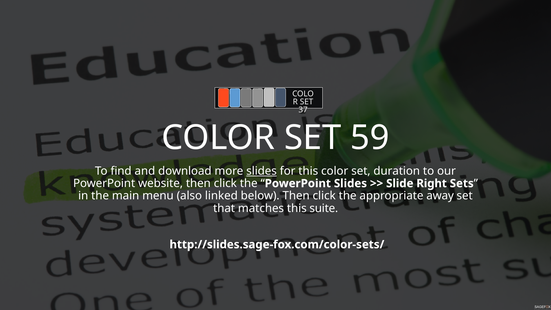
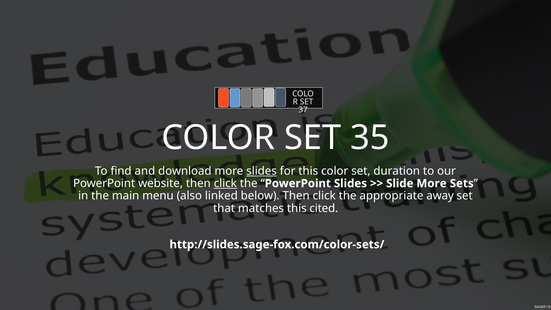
59: 59 -> 35 (370, 138)
click underline: none -> present (225, 183)
Slide Right: Right -> More (432, 183)
suite: suite -> cited (324, 208)
